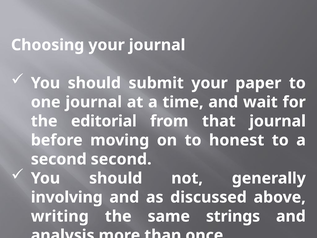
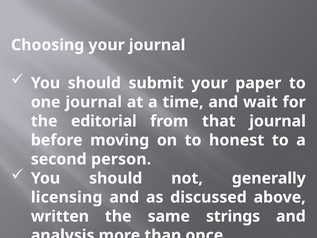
second second: second -> person (121, 159)
involving: involving -> licensing (67, 197)
writing: writing -> written (60, 216)
